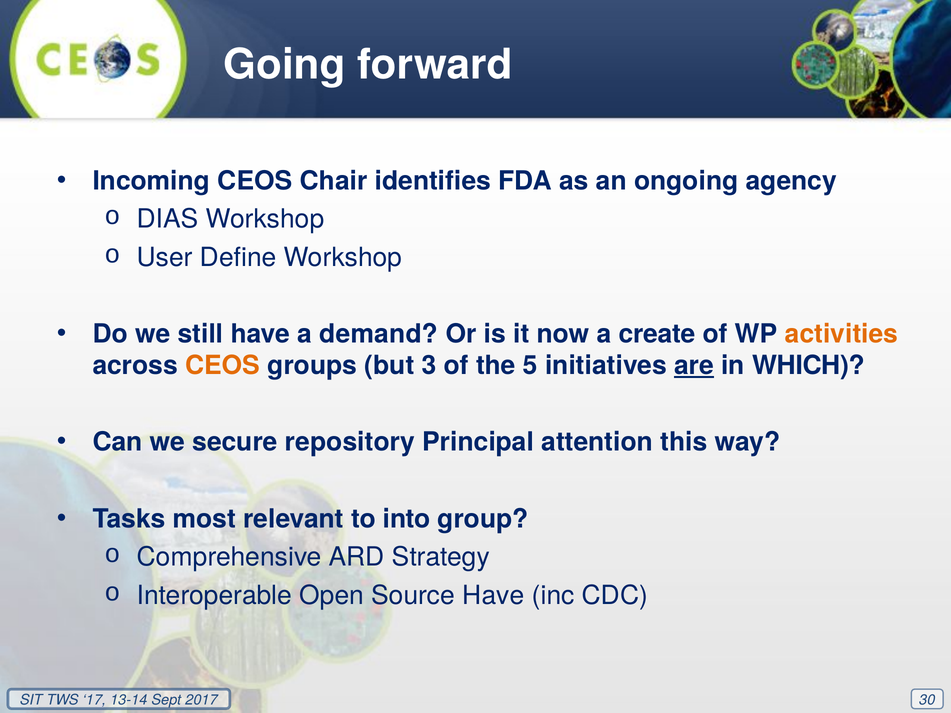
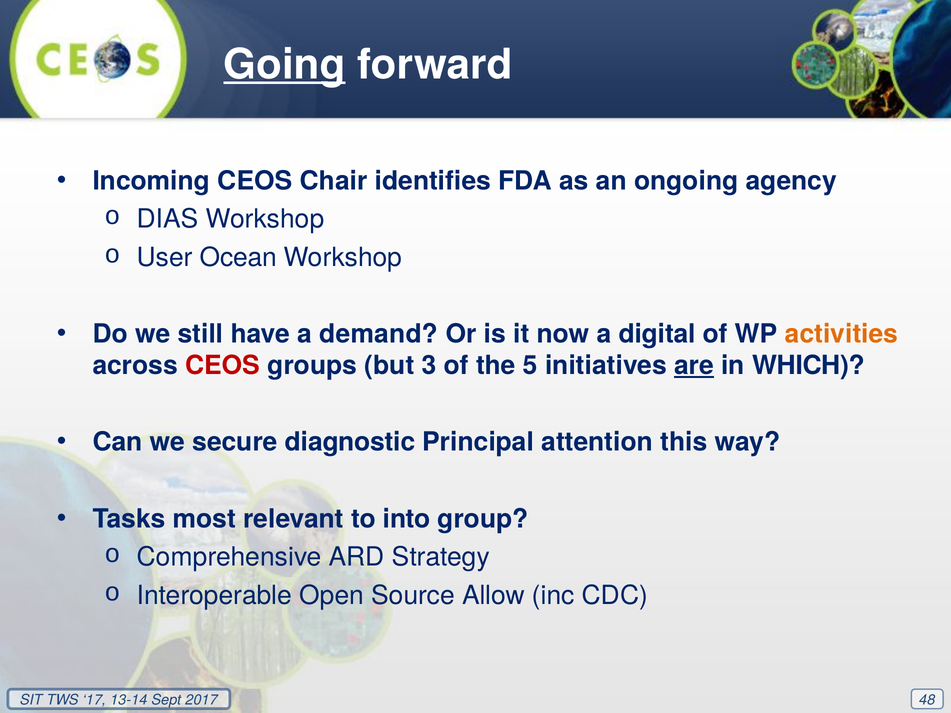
Going underline: none -> present (284, 65)
Define: Define -> Ocean (238, 257)
create: create -> digital (657, 334)
CEOS colour: orange -> red (223, 366)
repository: repository -> diagnostic (350, 442)
Source Have: Have -> Allow (494, 596)
30: 30 -> 48 (927, 700)
